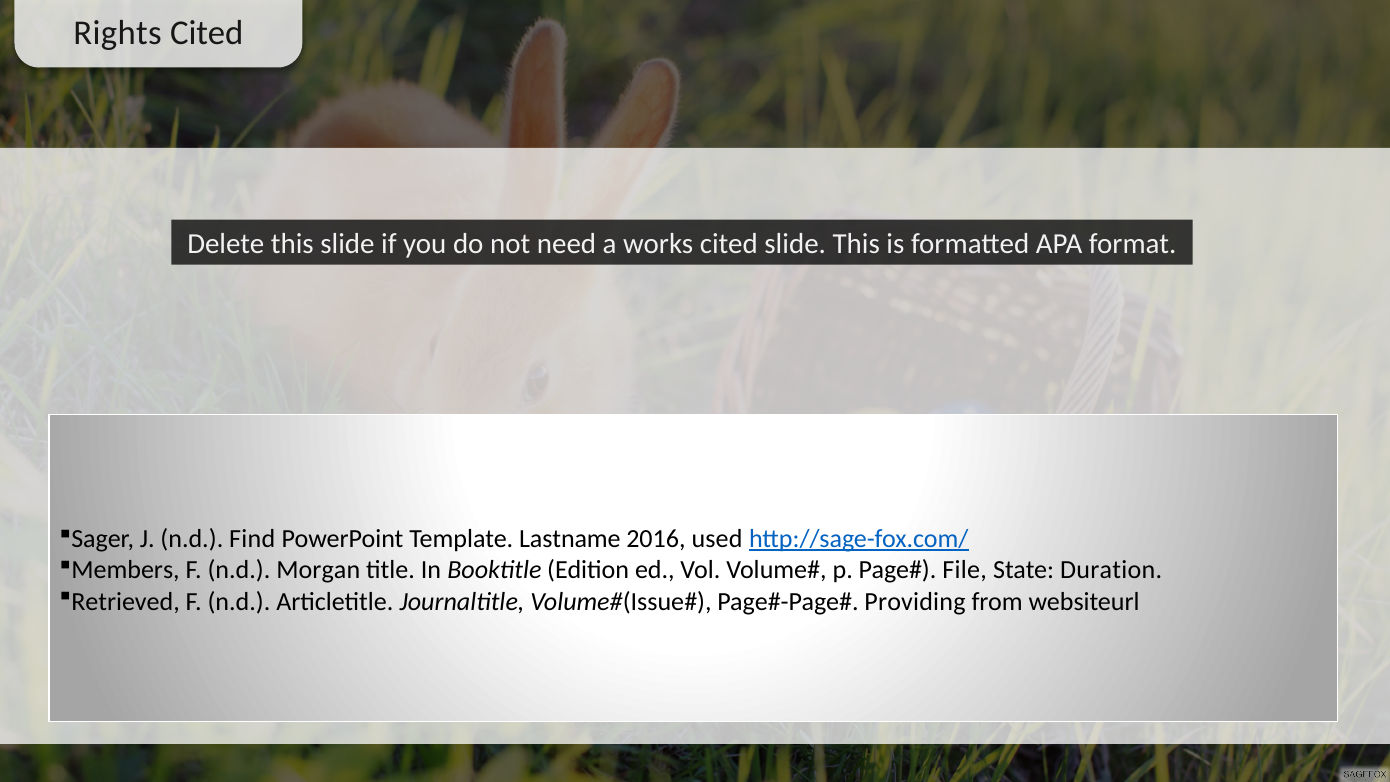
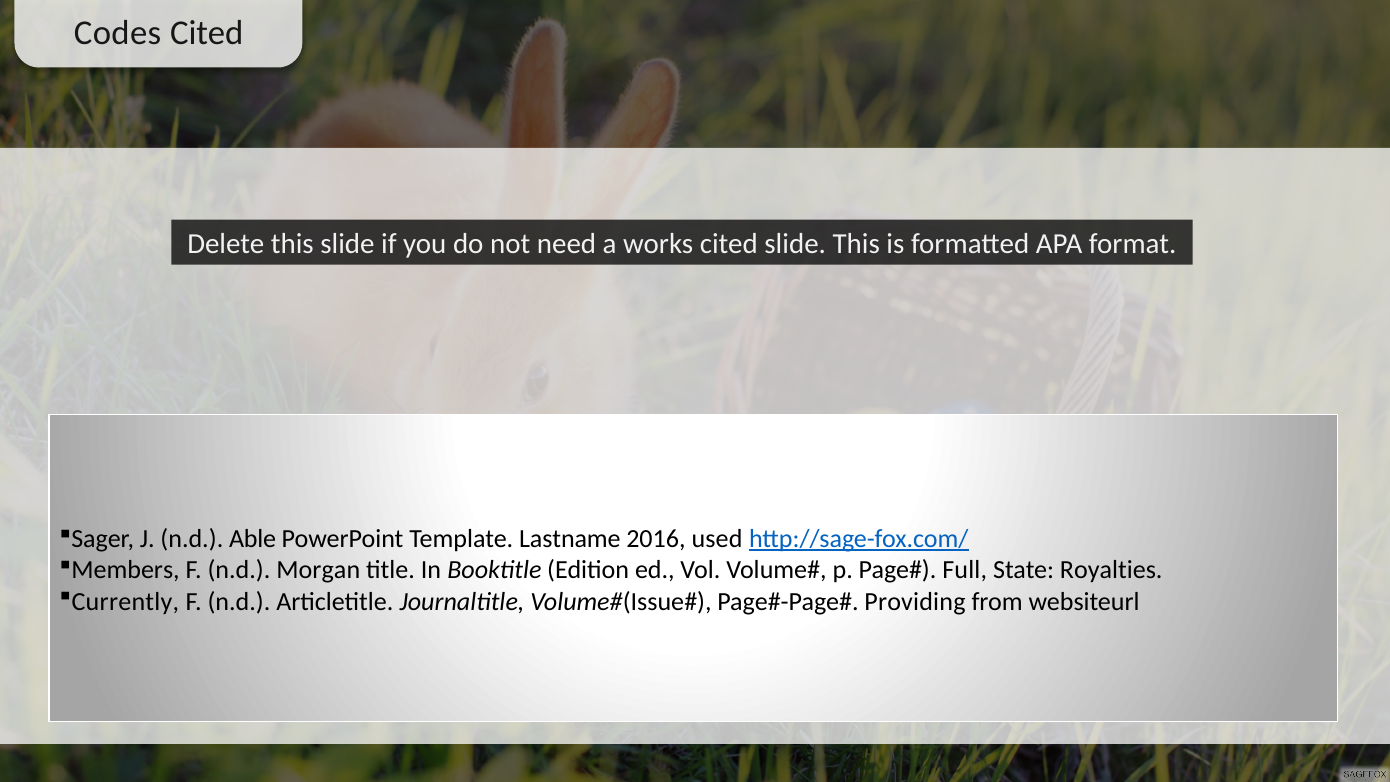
Rights: Rights -> Codes (118, 33)
Find: Find -> Able (253, 538)
File: File -> Full (965, 570)
Duration: Duration -> Royalties (1111, 570)
Retrieved: Retrieved -> Currently (125, 602)
